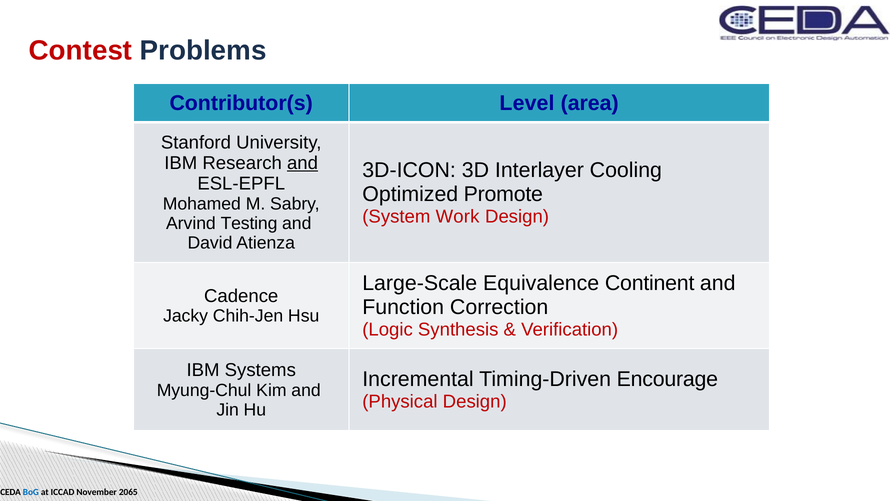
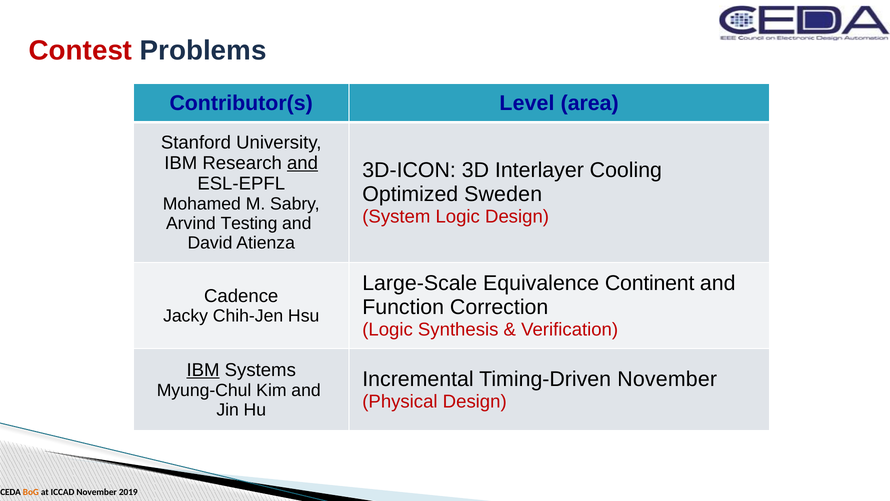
Promote: Promote -> Sweden (503, 194)
System Work: Work -> Logic (458, 216)
IBM underline: none -> present (203, 370)
Timing-Driven Encourage: Encourage -> November (667, 379)
BoG colour: blue -> orange (31, 492)
2065: 2065 -> 2019 (128, 492)
